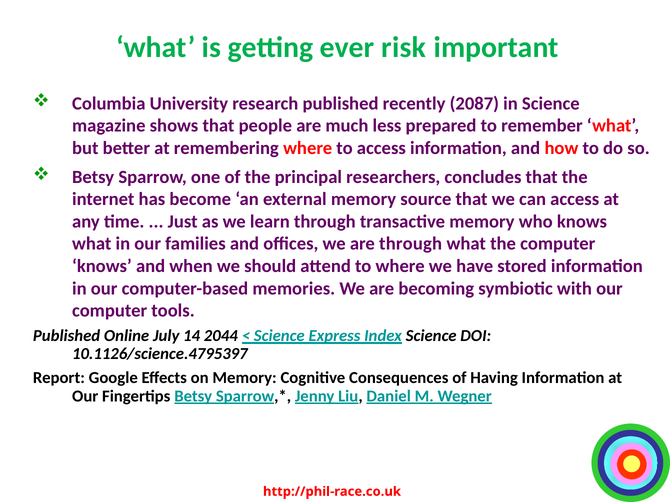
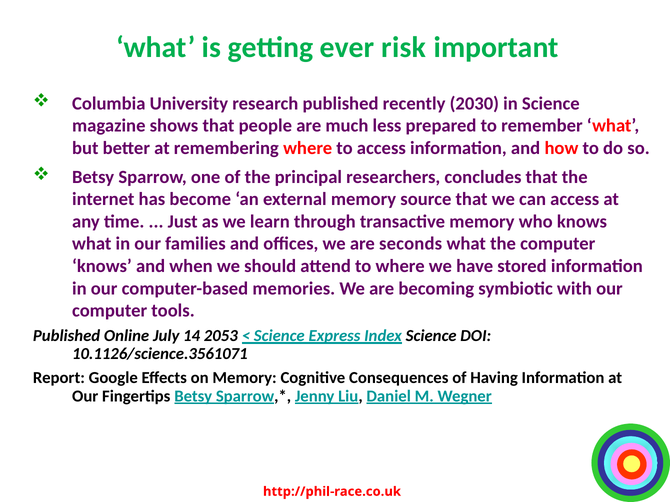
2087: 2087 -> 2030 (474, 104)
are through: through -> seconds (411, 244)
2044: 2044 -> 2053 (221, 336)
10.1126/science.4795397: 10.1126/science.4795397 -> 10.1126/science.3561071 (160, 354)
